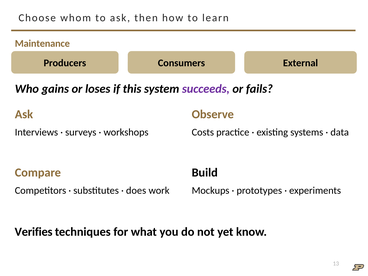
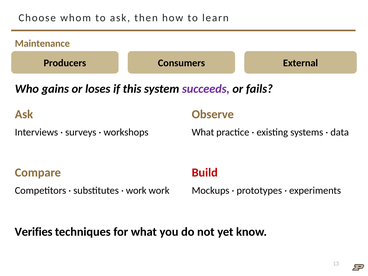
Costs: Costs -> What (203, 132)
Build colour: black -> red (205, 173)
does: does -> work (136, 191)
